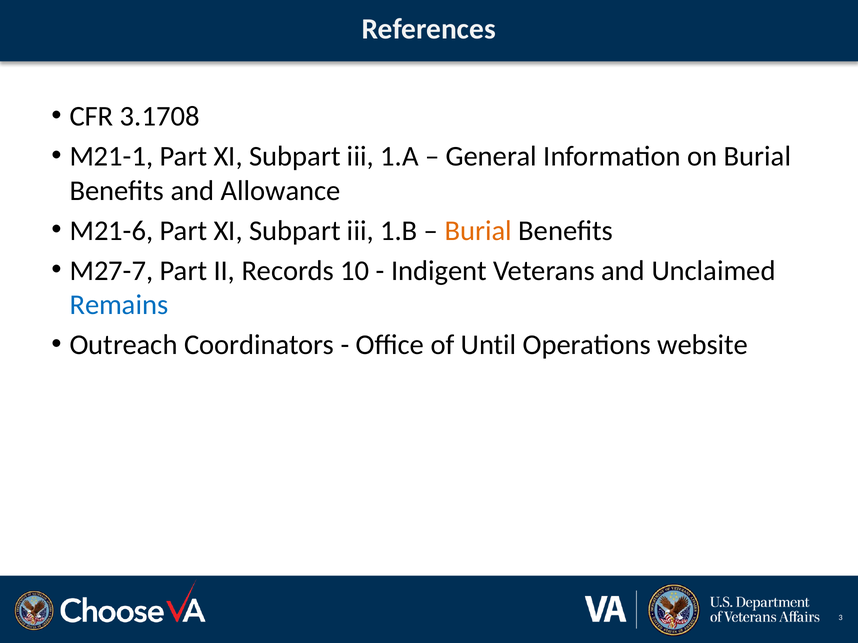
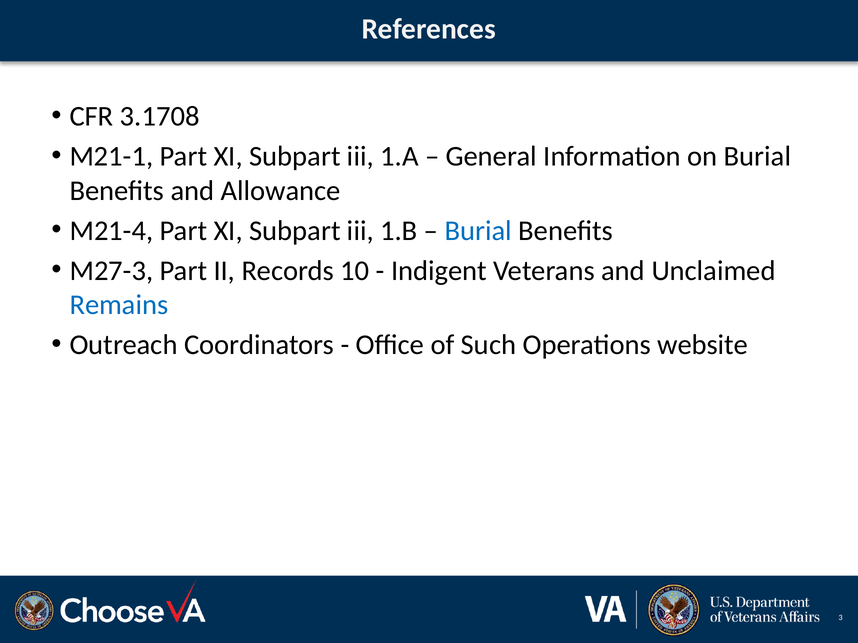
M21-6: M21-6 -> M21-4 (111, 231)
Burial colour: orange -> blue (478, 231)
M27-7: M27-7 -> M27-3 (111, 271)
Until: Until -> Such (489, 345)
